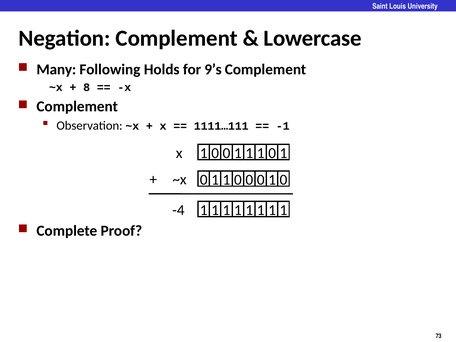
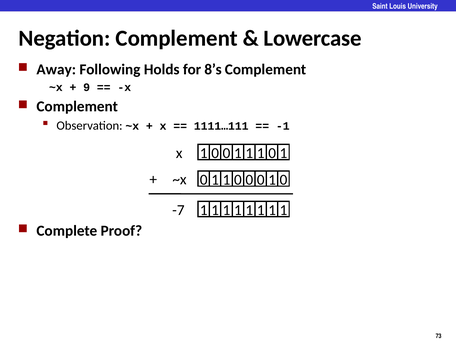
Many: Many -> Away (56, 69)
9’s: 9’s -> 8’s (213, 69)
8: 8 -> 9 (87, 87)
-4: -4 -> -7 (178, 210)
